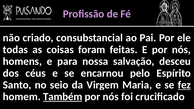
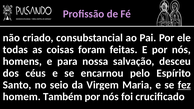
Também underline: present -> none (63, 97)
